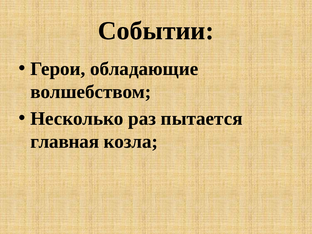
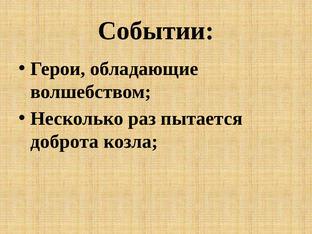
главная: главная -> доброта (65, 141)
